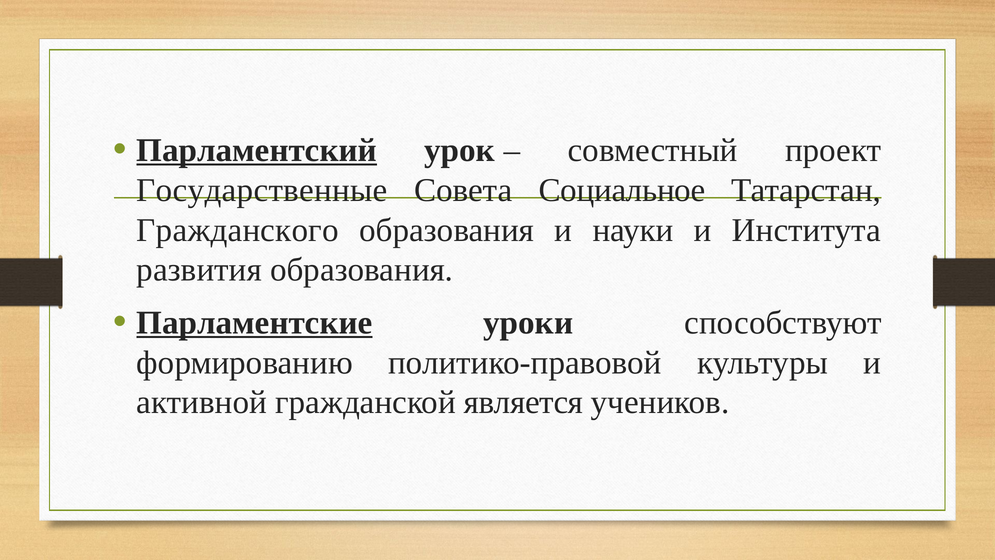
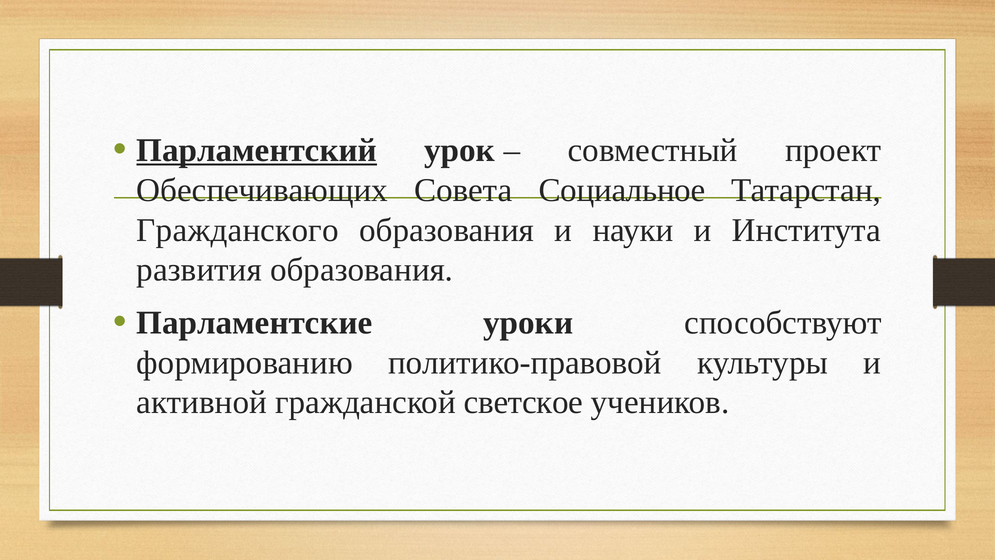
Государственные: Государственные -> Обеспечивающих (262, 190)
Парламентские underline: present -> none (254, 323)
является: является -> светское (523, 402)
